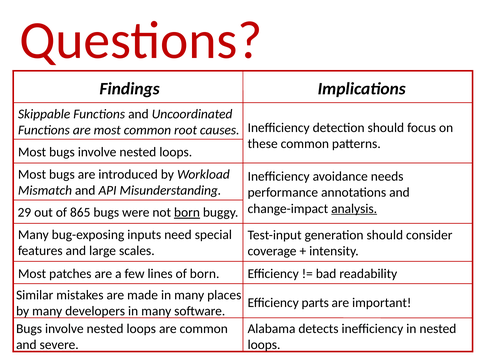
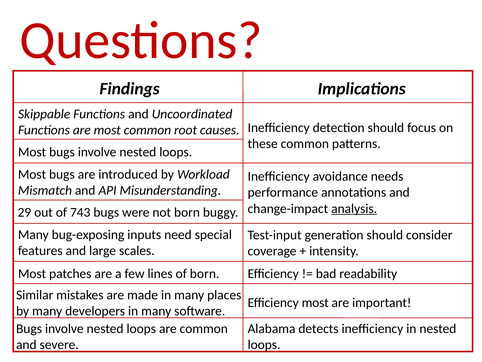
865: 865 -> 743 (80, 212)
born underline: present -> none (187, 212)
Efficiency parts: parts -> most (315, 302)
